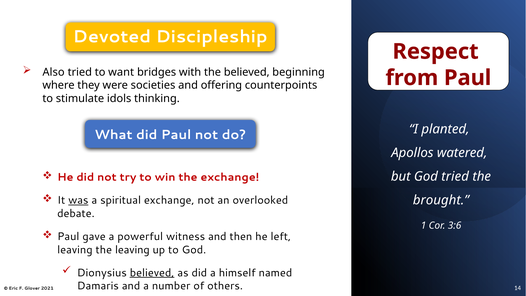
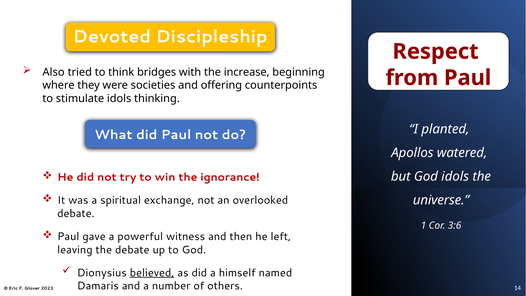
want: want -> think (121, 72)
the believed: believed -> increase (247, 72)
the exchange: exchange -> ignorance (230, 177)
God tried: tried -> idols (455, 176)
was underline: present -> none (78, 200)
brought: brought -> universe (441, 200)
the leaving: leaving -> debate (132, 250)
